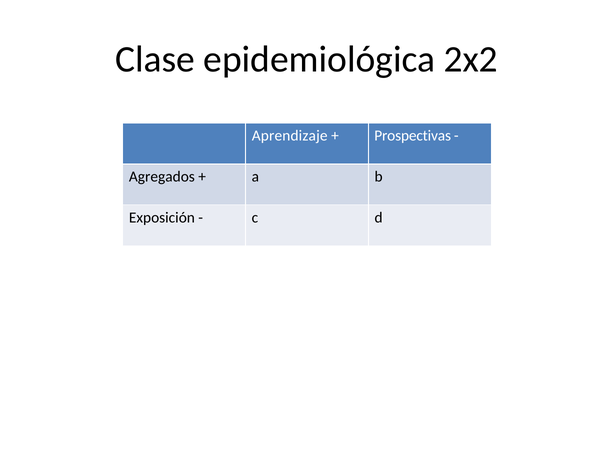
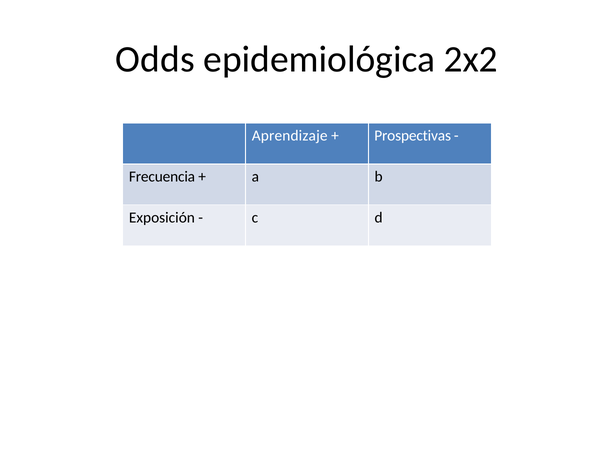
Clase: Clase -> Odds (155, 59)
Agregados: Agregados -> Frecuencia (162, 176)
